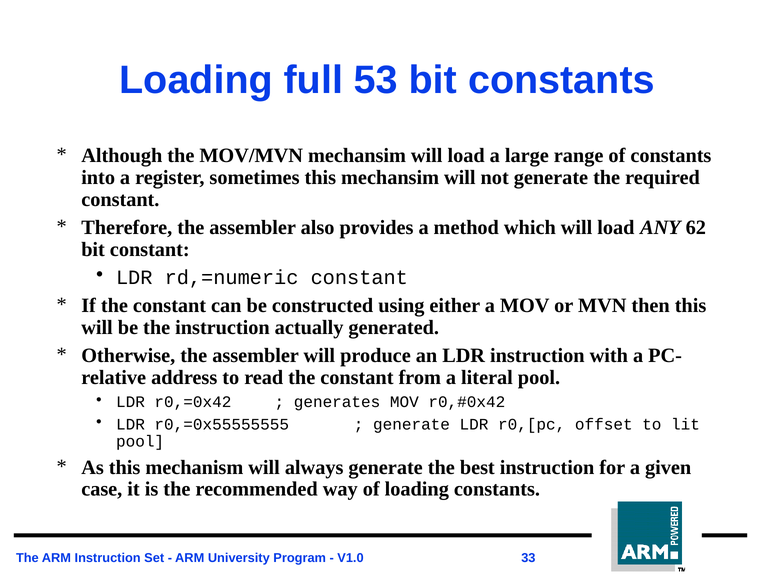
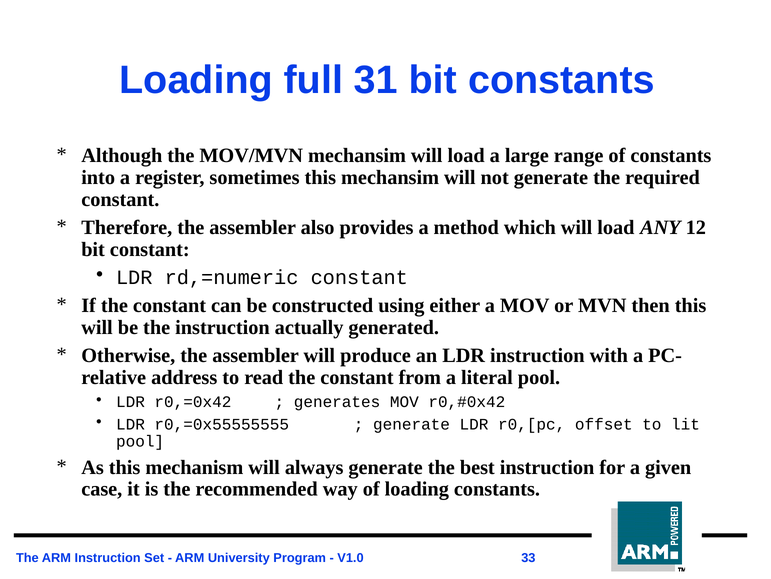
53: 53 -> 31 (376, 80)
62: 62 -> 12 (696, 227)
